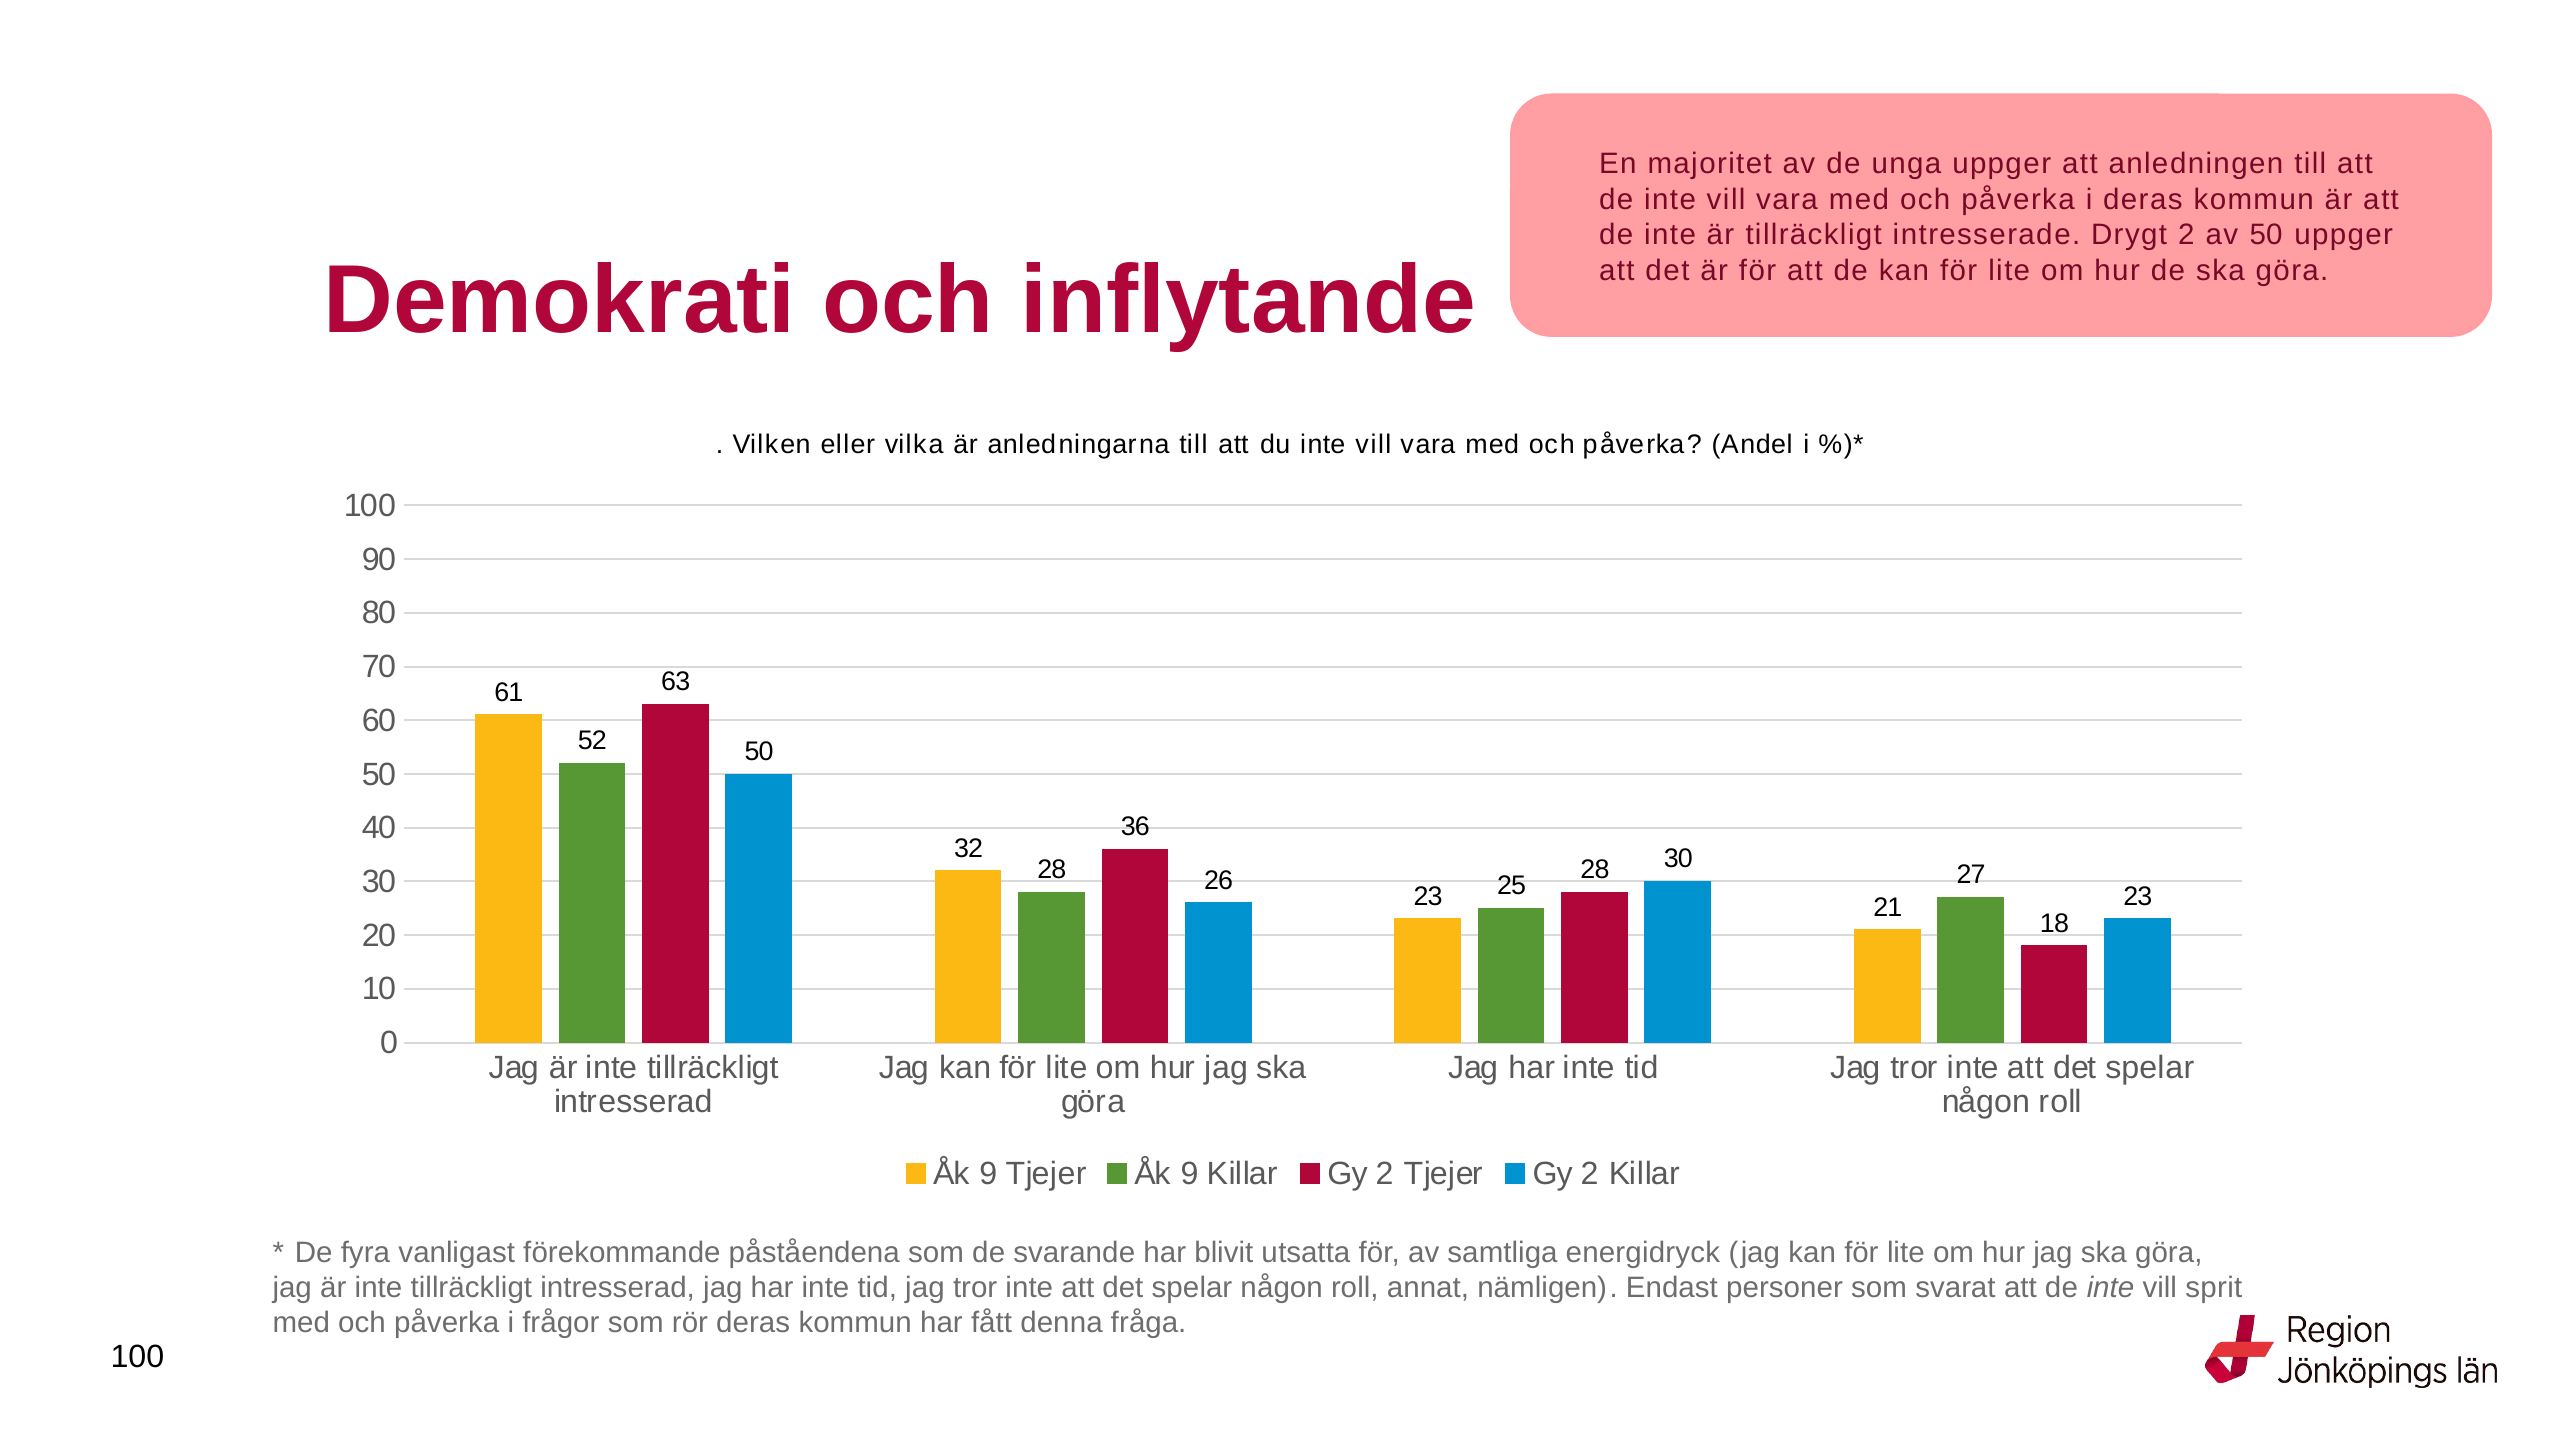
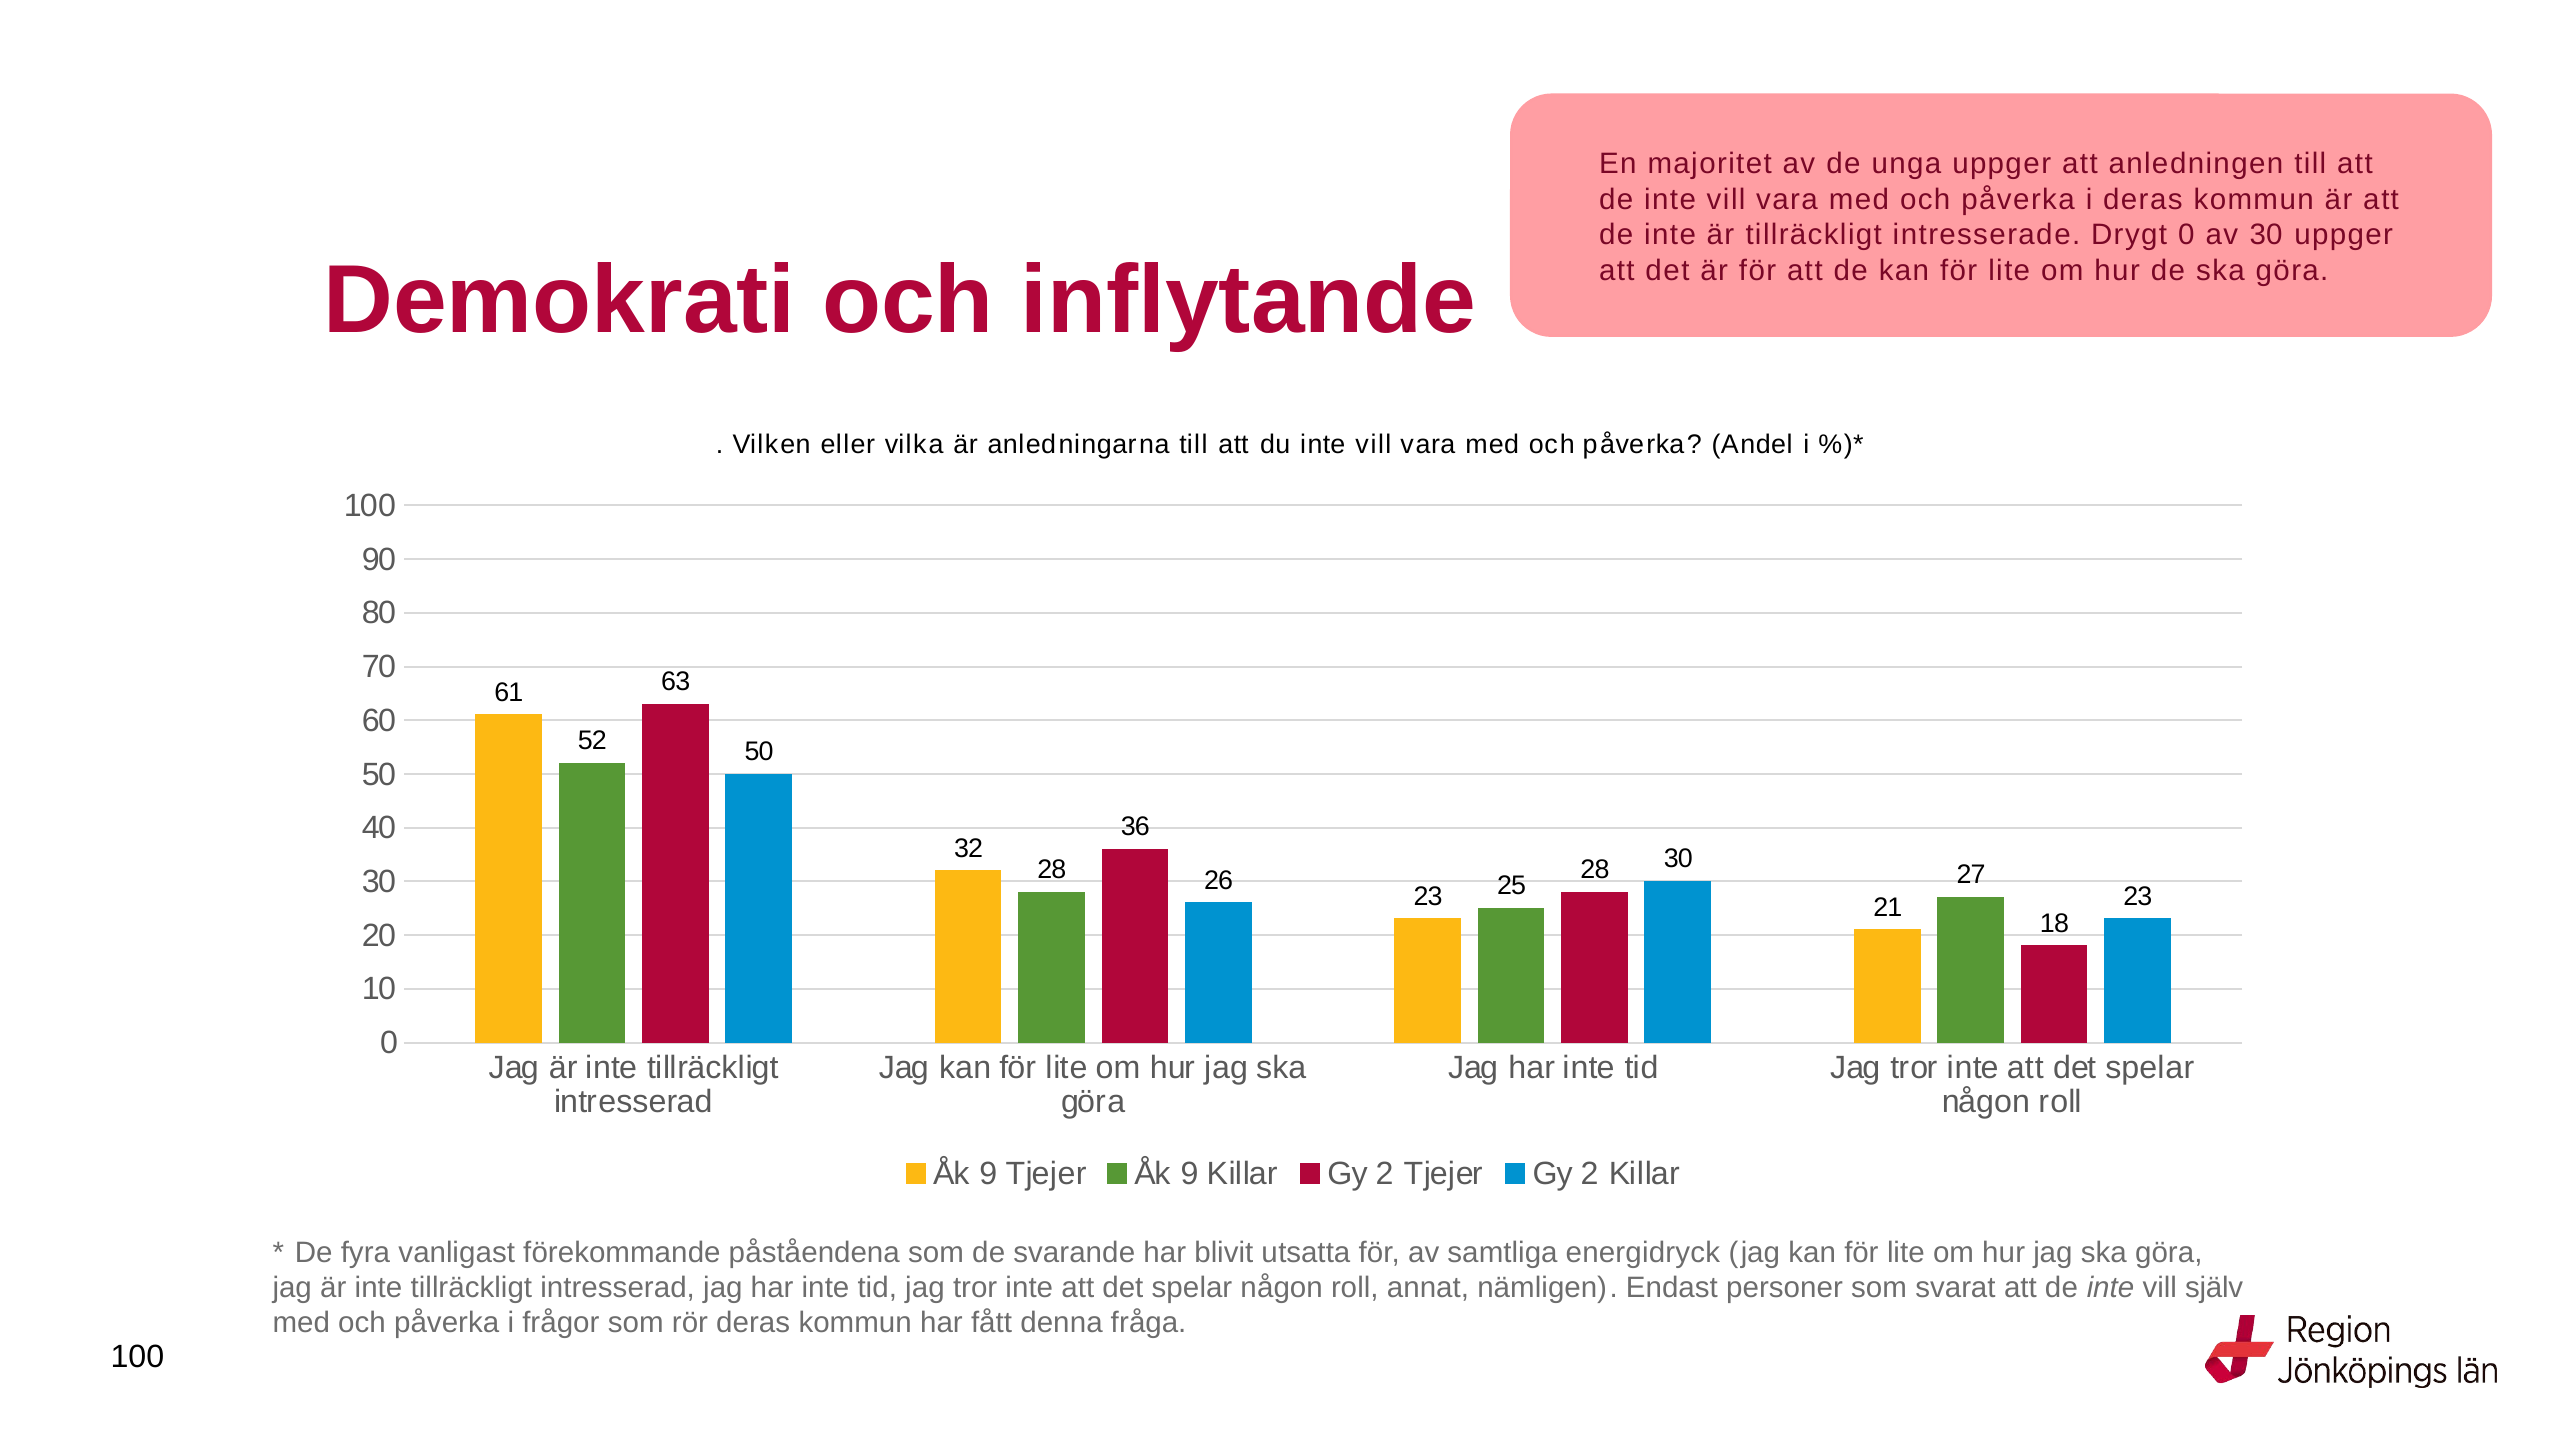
Drygt 2: 2 -> 0 (2186, 235)
av 50: 50 -> 30 (2266, 235)
sprit: sprit -> själv (2214, 1288)
